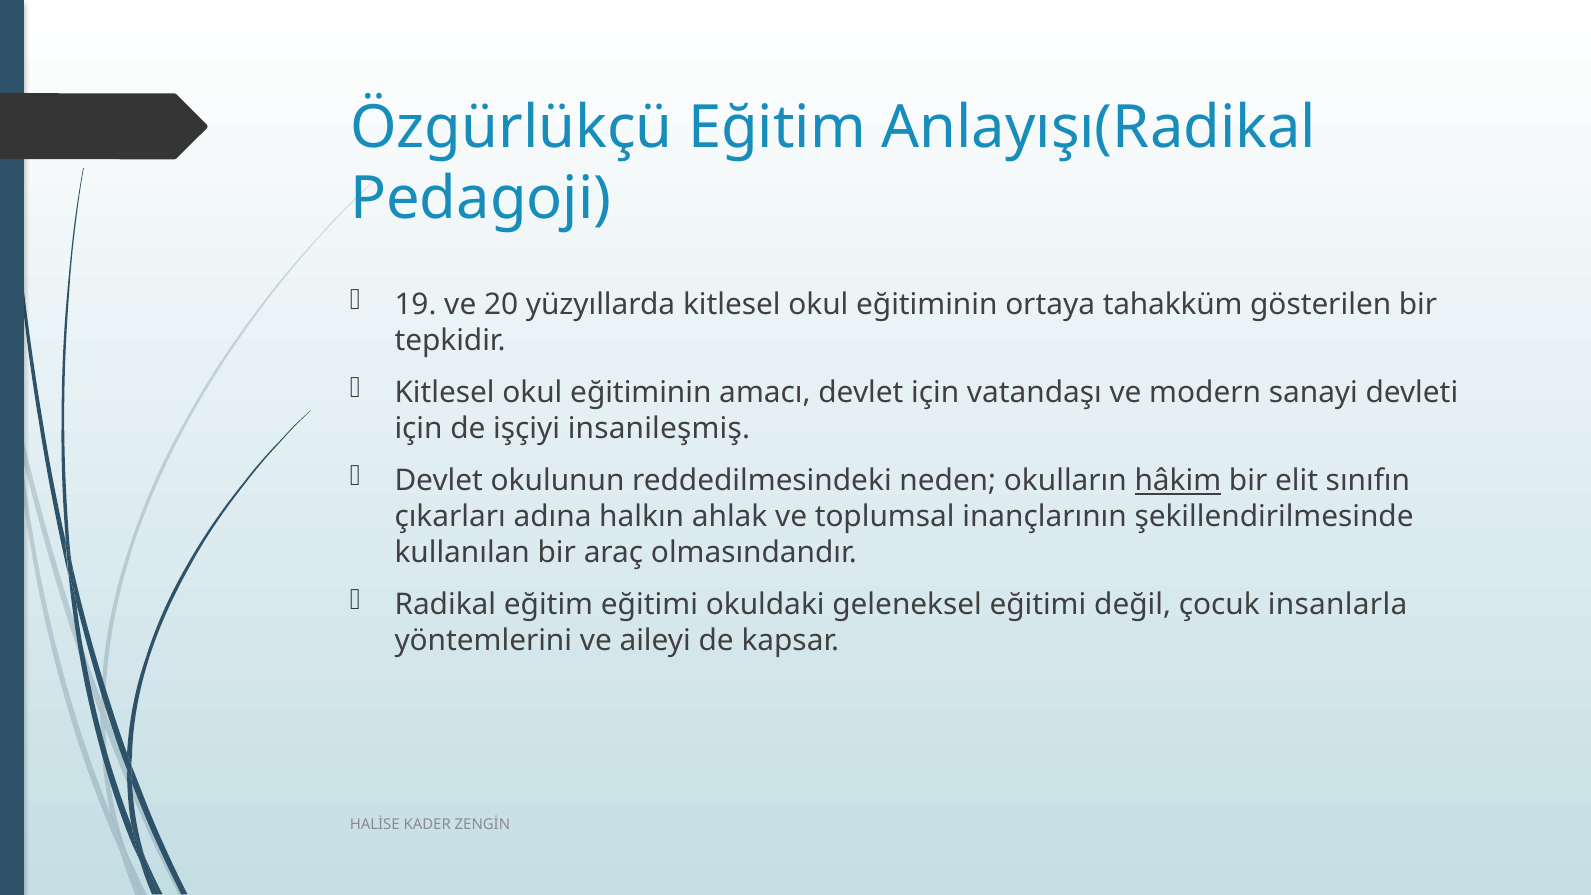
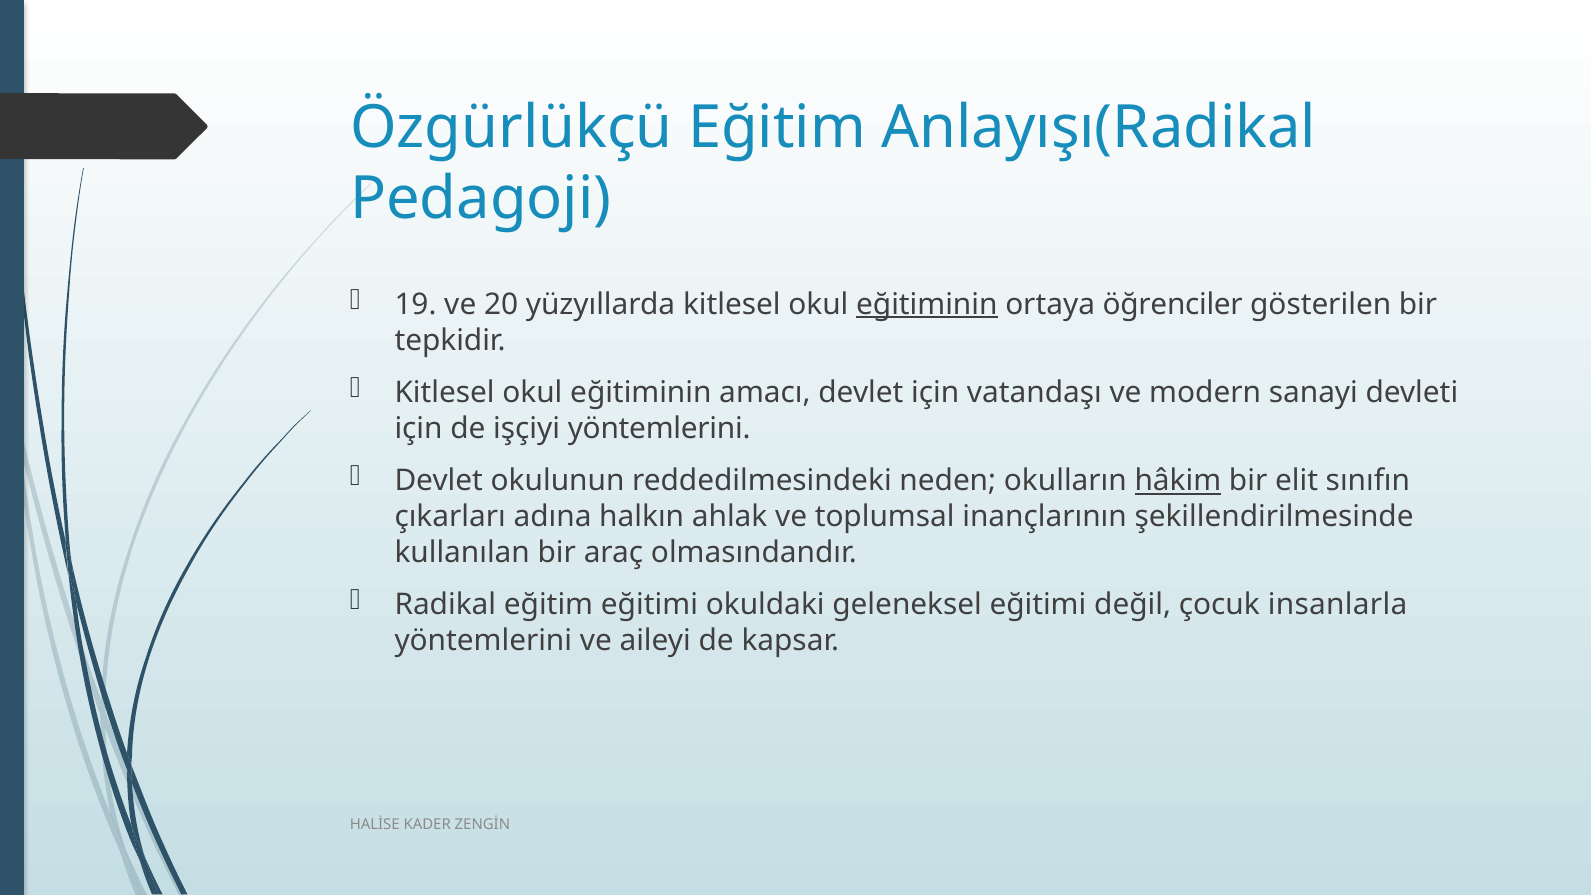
eğitiminin underline: none -> present (927, 304)
tahakküm: tahakküm -> öğrenciler (1173, 304)
işçiyi insanileşmiş: insanileşmiş -> yöntemlerini (659, 428)
